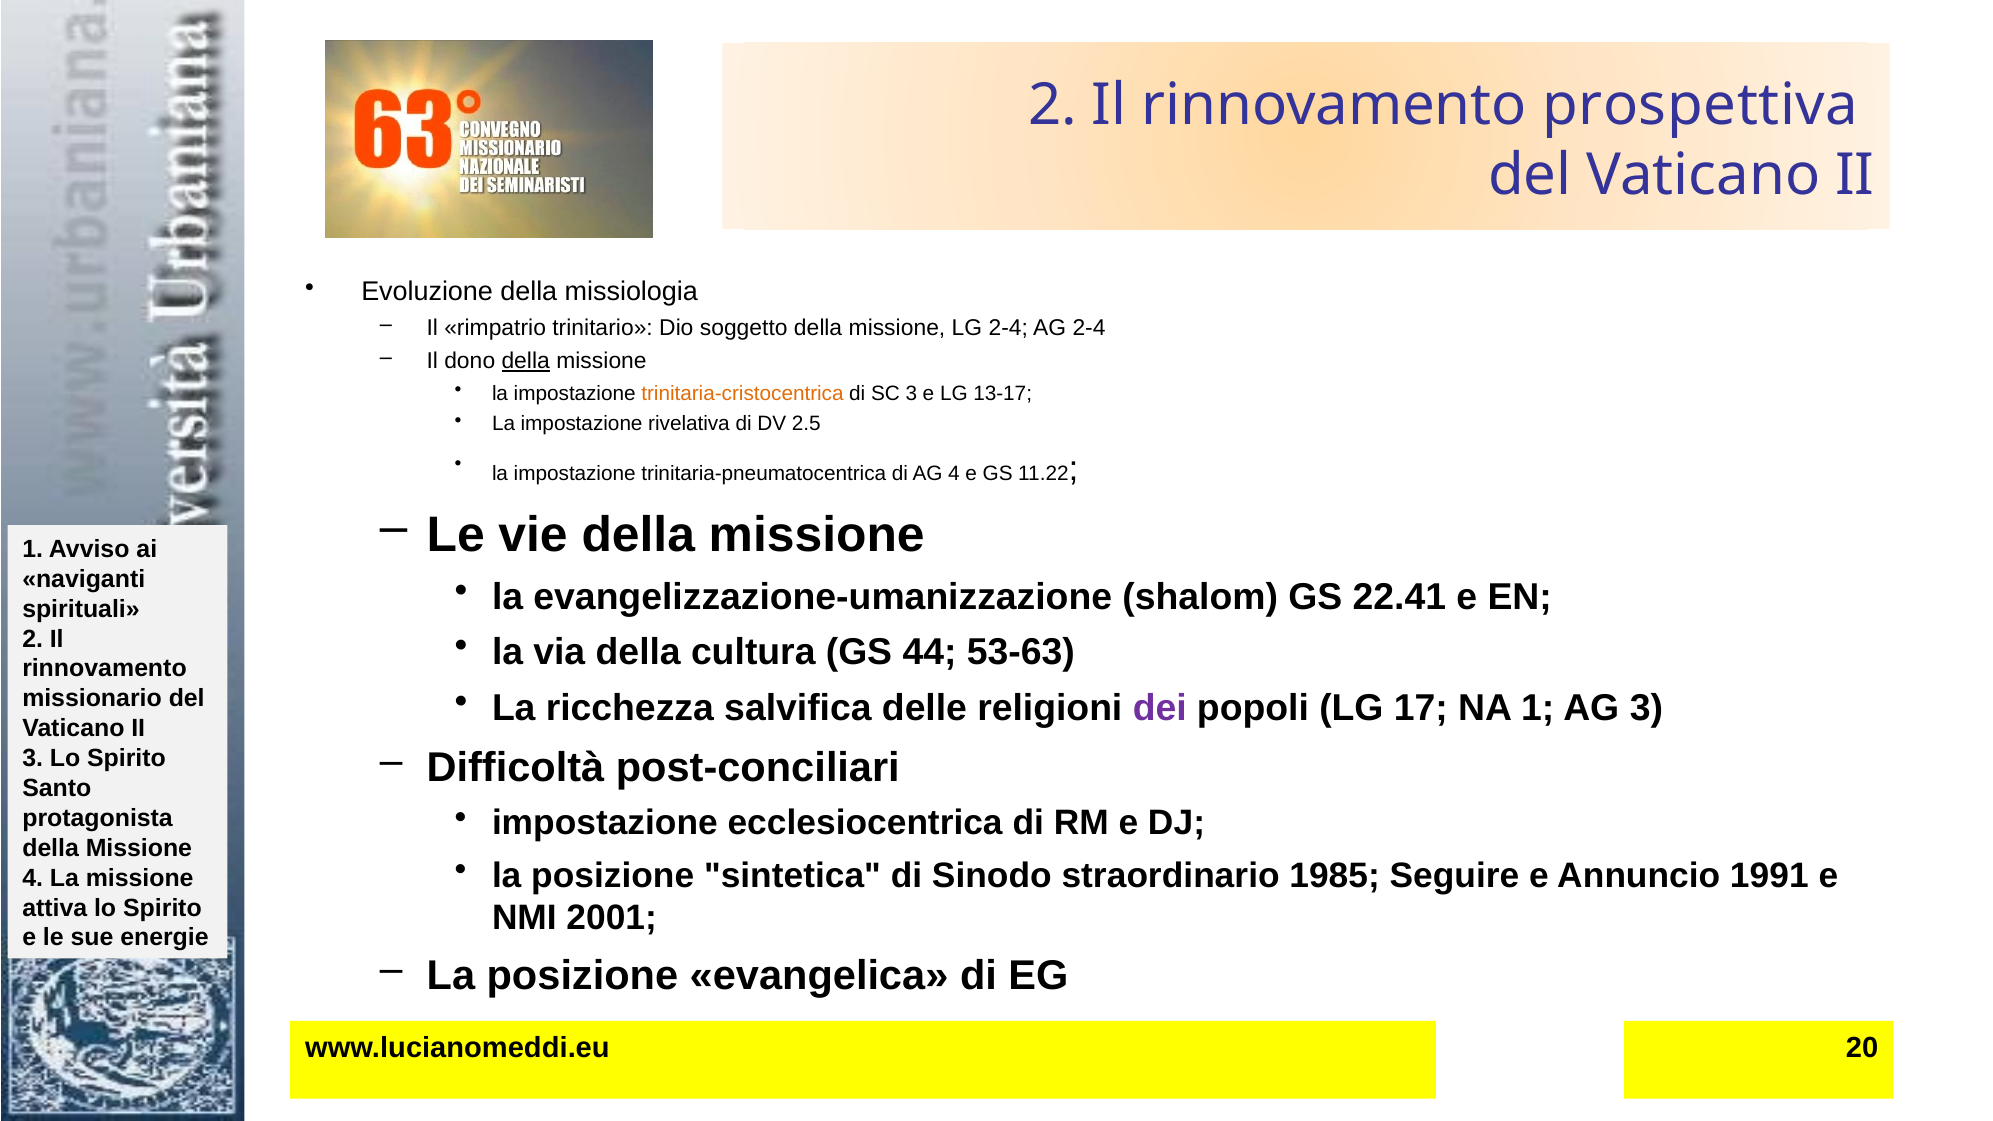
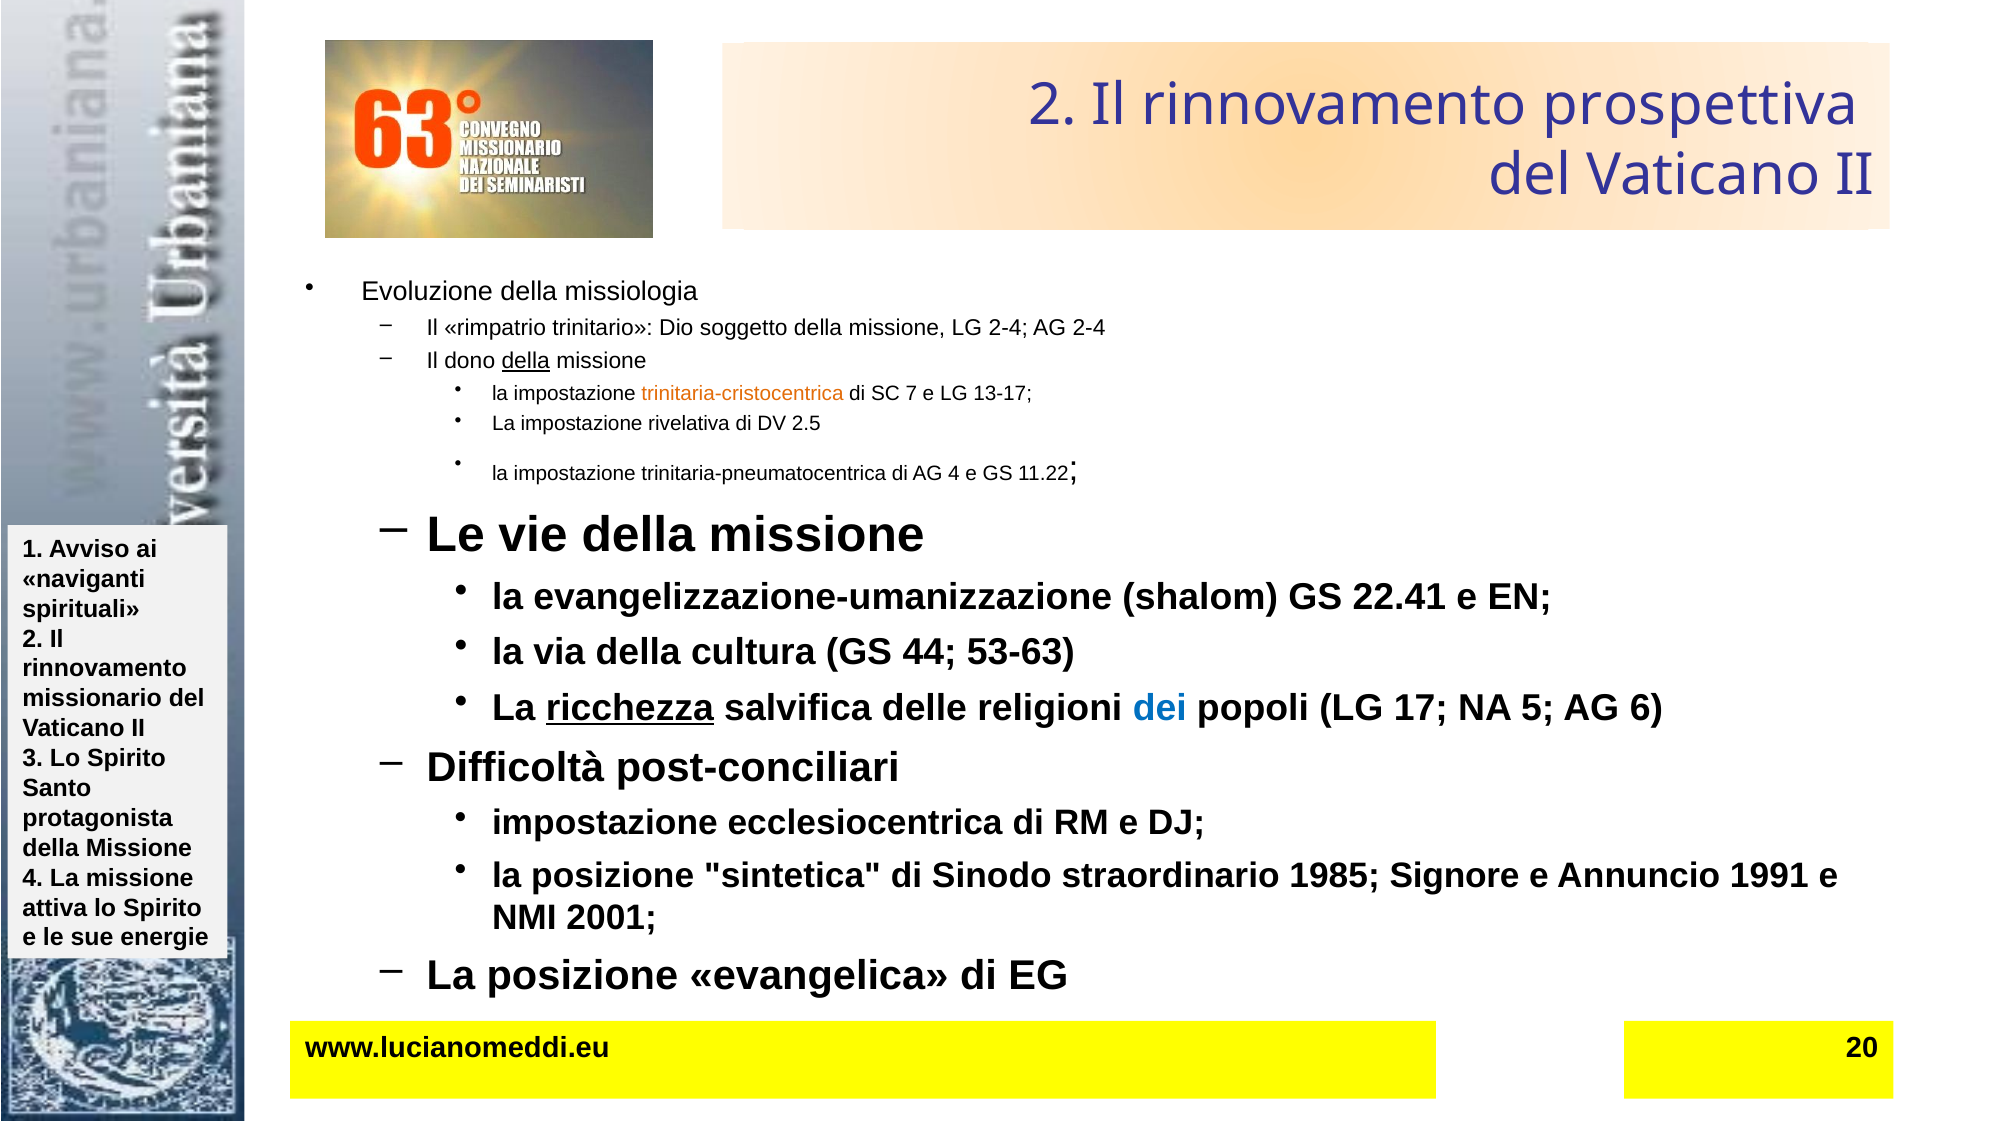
SC 3: 3 -> 7 (911, 393)
ricchezza underline: none -> present (630, 708)
dei colour: purple -> blue (1160, 708)
NA 1: 1 -> 5 (1538, 708)
AG 3: 3 -> 6 (1646, 708)
Seguire: Seguire -> Signore (1455, 875)
